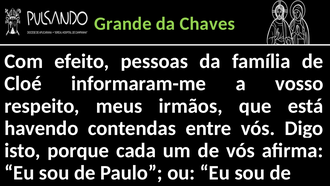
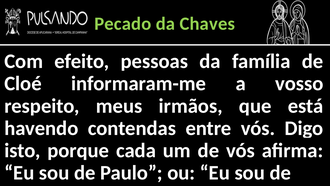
Grande: Grande -> Pecado (123, 24)
